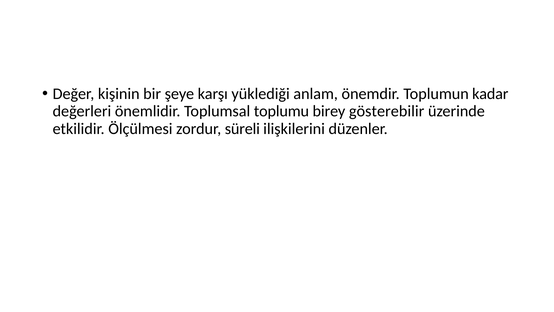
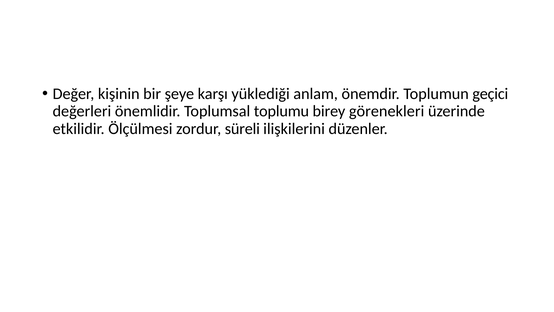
kadar: kadar -> geçici (490, 94)
gösterebilir: gösterebilir -> görenekleri (387, 111)
